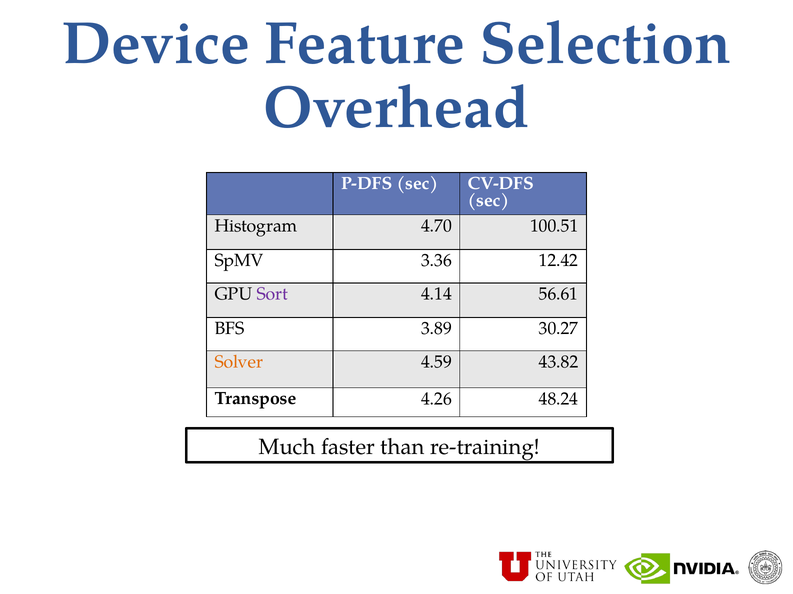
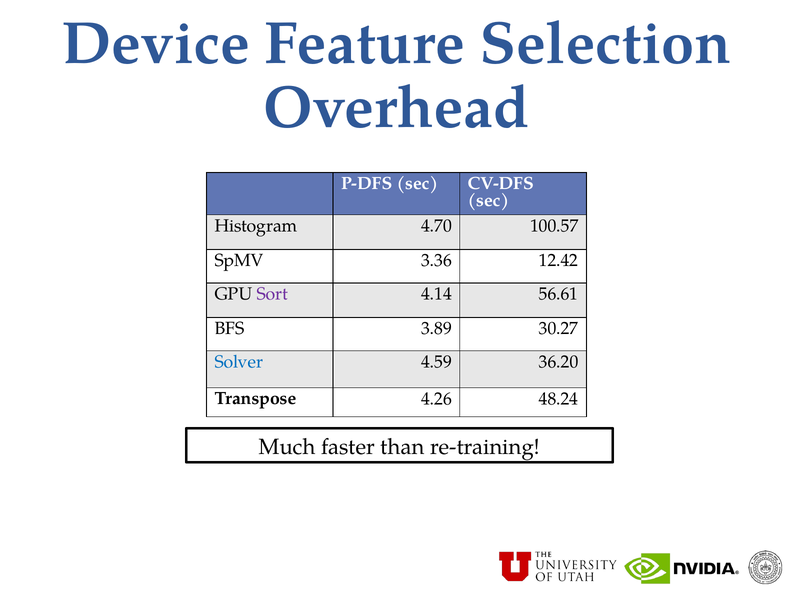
100.51: 100.51 -> 100.57 (554, 226)
Solver colour: orange -> blue (239, 362)
43.82: 43.82 -> 36.20 (559, 362)
